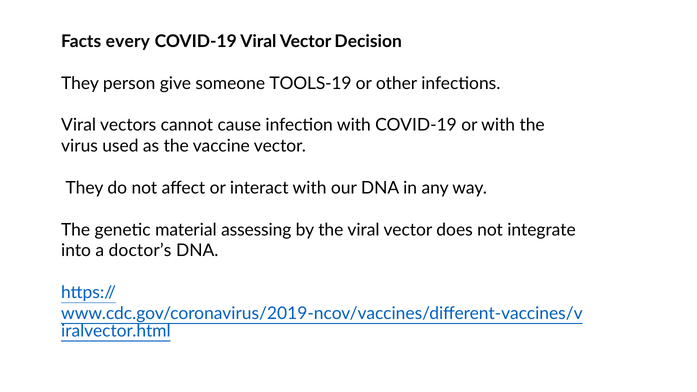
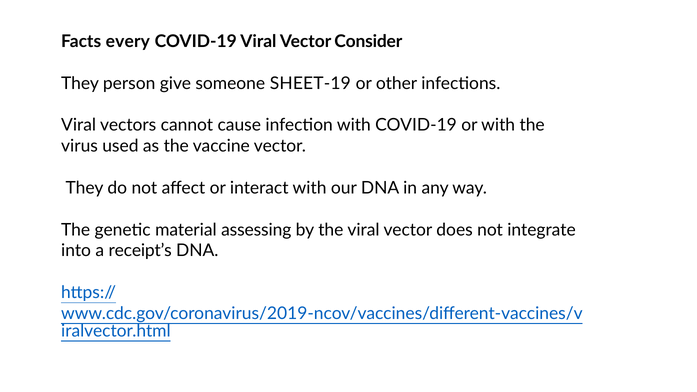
Decision: Decision -> Consider (368, 42)
TOOLS-19: TOOLS-19 -> SHEET-19 (310, 83)
doctor’s: doctor’s -> receipt’s (140, 251)
